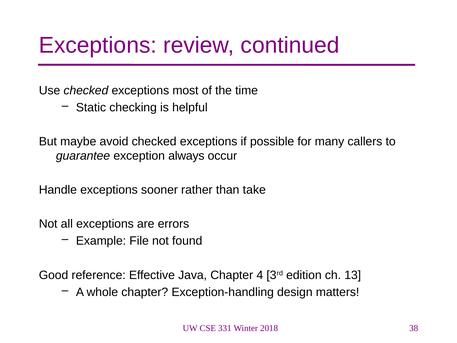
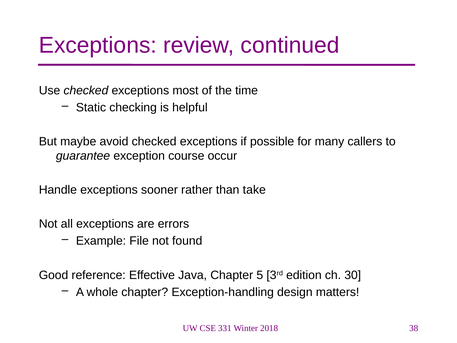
always: always -> course (186, 156)
4: 4 -> 5 (260, 275)
13: 13 -> 30 (353, 275)
